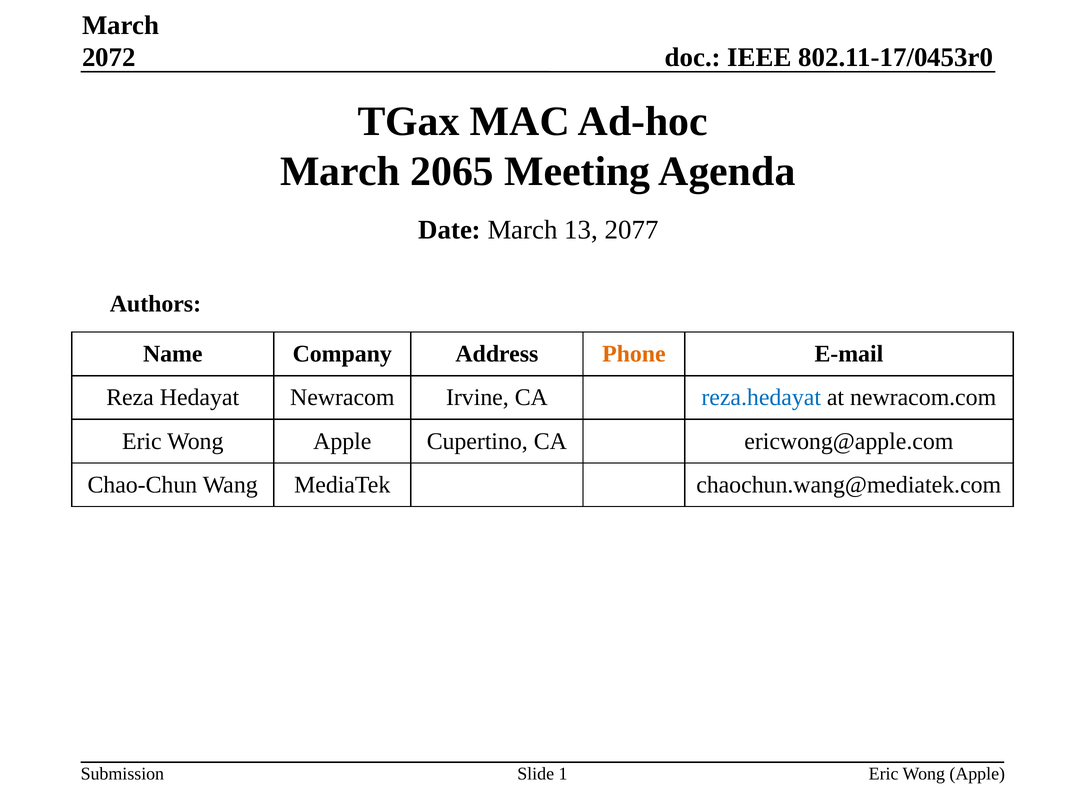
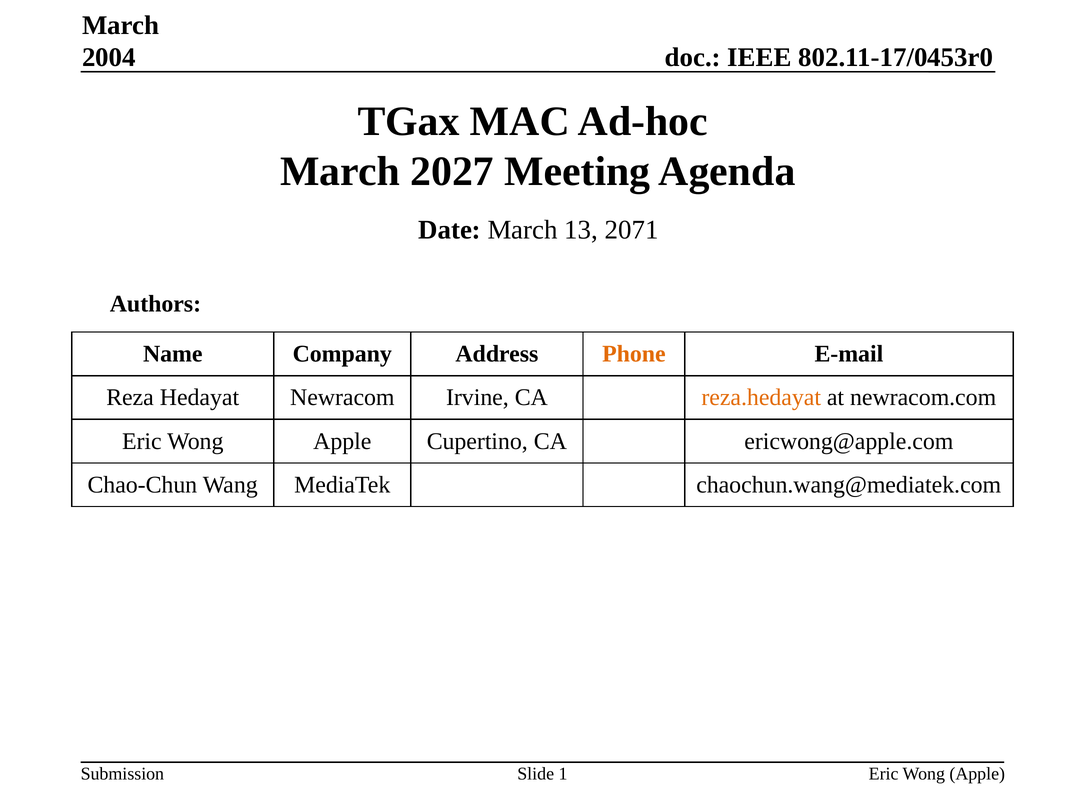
2072: 2072 -> 2004 (109, 57)
2065: 2065 -> 2027 (452, 171)
2077: 2077 -> 2071 (632, 230)
reza.hedayat colour: blue -> orange (761, 398)
